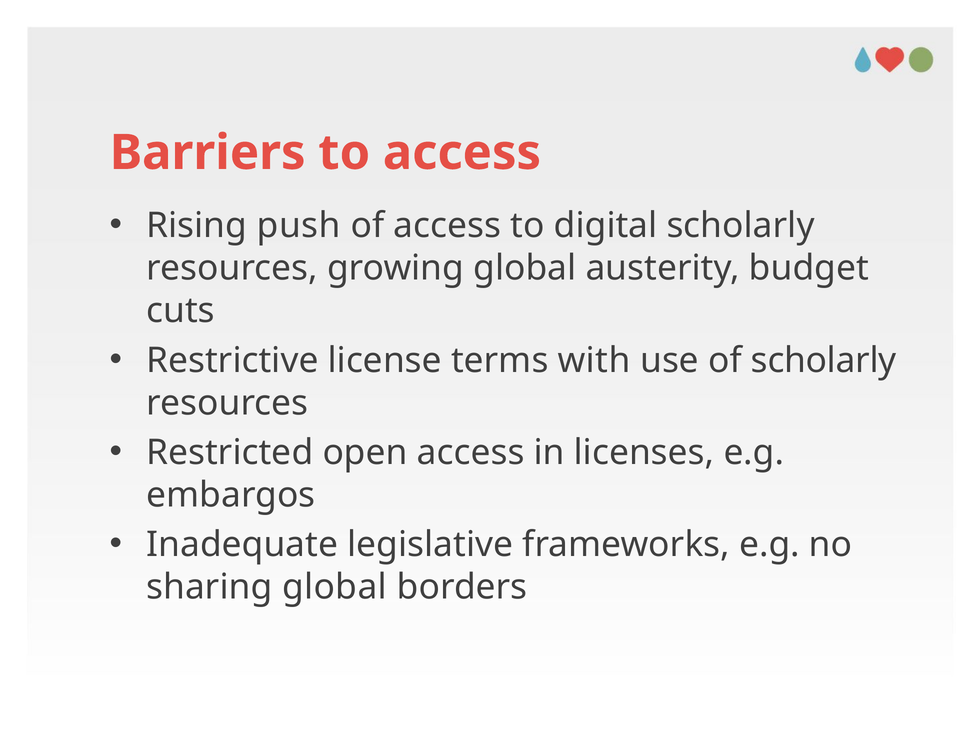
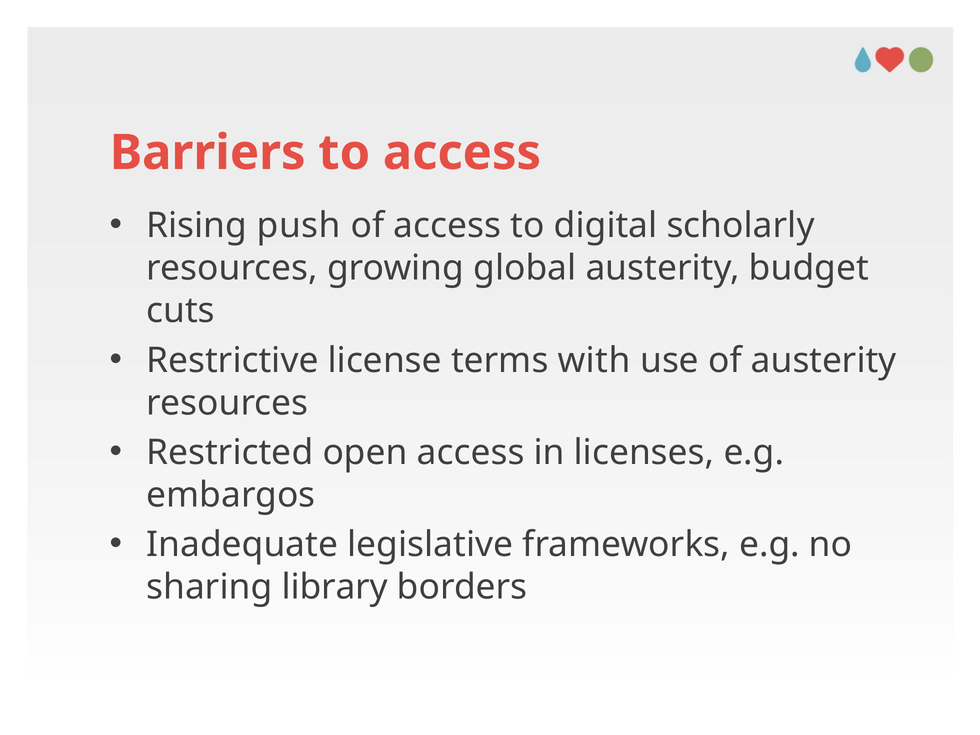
of scholarly: scholarly -> austerity (824, 360)
sharing global: global -> library (335, 587)
